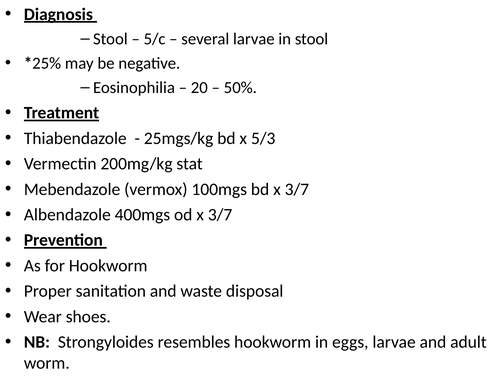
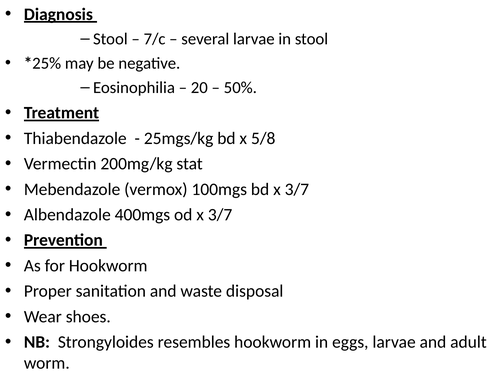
5/c: 5/c -> 7/c (155, 39)
5/3: 5/3 -> 5/8 (263, 138)
